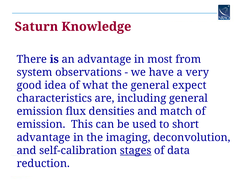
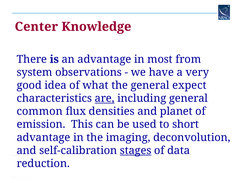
Saturn: Saturn -> Center (36, 27)
are underline: none -> present (105, 98)
emission: emission -> common (40, 111)
match: match -> planet (176, 111)
